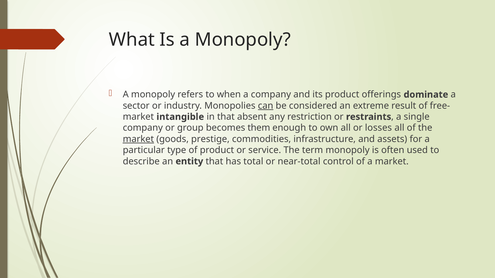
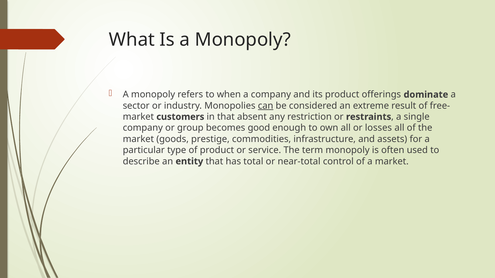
intangible: intangible -> customers (180, 117)
them: them -> good (259, 128)
market underline: present -> none (138, 139)
